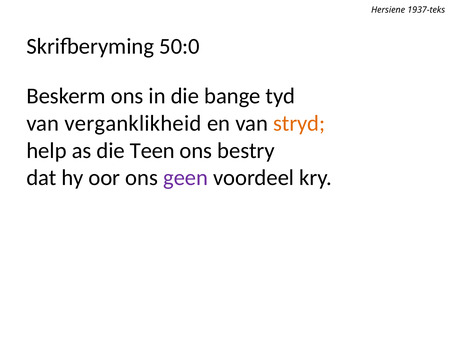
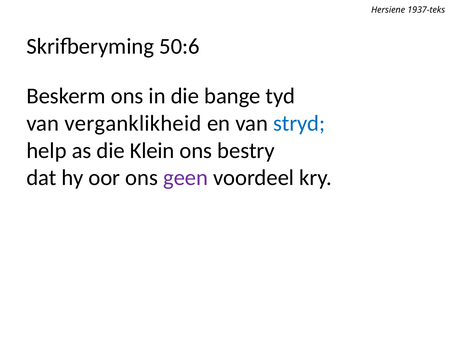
50:0: 50:0 -> 50:6 (179, 46)
stryd colour: orange -> blue (299, 123)
Teen: Teen -> Klein (152, 150)
